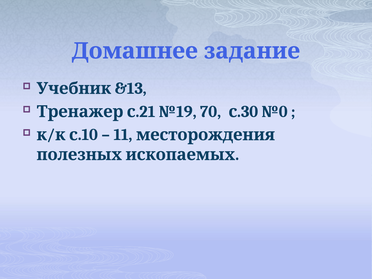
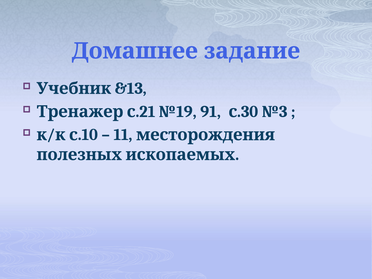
70: 70 -> 91 (211, 112)
№0: №0 -> №3 (275, 112)
